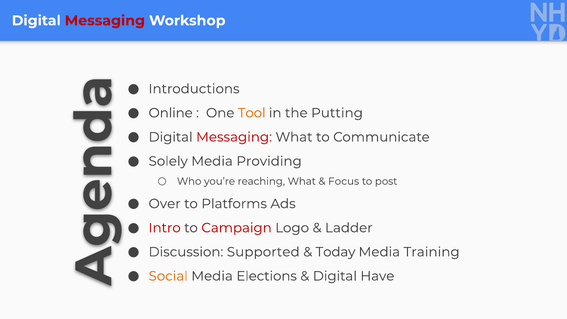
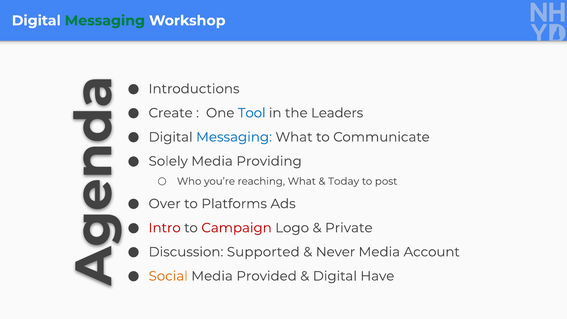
Messaging colour: red -> green (105, 21)
Online: Online -> Create (171, 113)
Tool colour: orange -> blue (252, 113)
Putting: Putting -> Leaders (337, 113)
Messaging colour: red -> blue (234, 137)
Focus: Focus -> Today (344, 181)
Ladder: Ladder -> Private (349, 228)
Today: Today -> Never (335, 252)
Training: Training -> Account (432, 252)
Elections: Elections -> Provided (267, 276)
